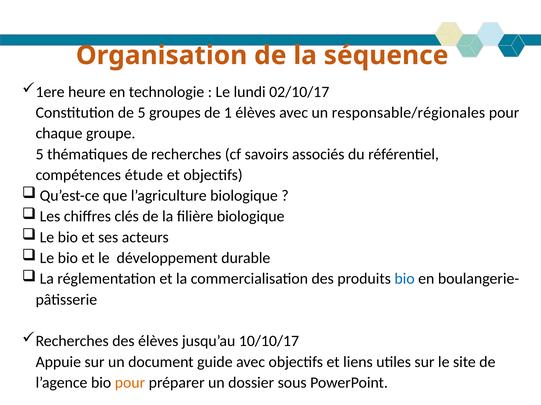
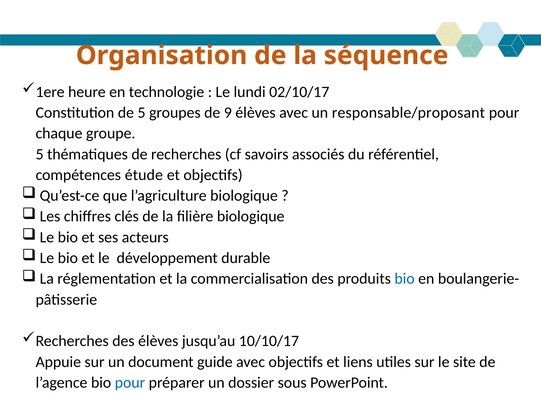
1: 1 -> 9 (228, 113)
responsable/régionales: responsable/régionales -> responsable/proposant (408, 113)
pour colour: orange -> blue (130, 383)
